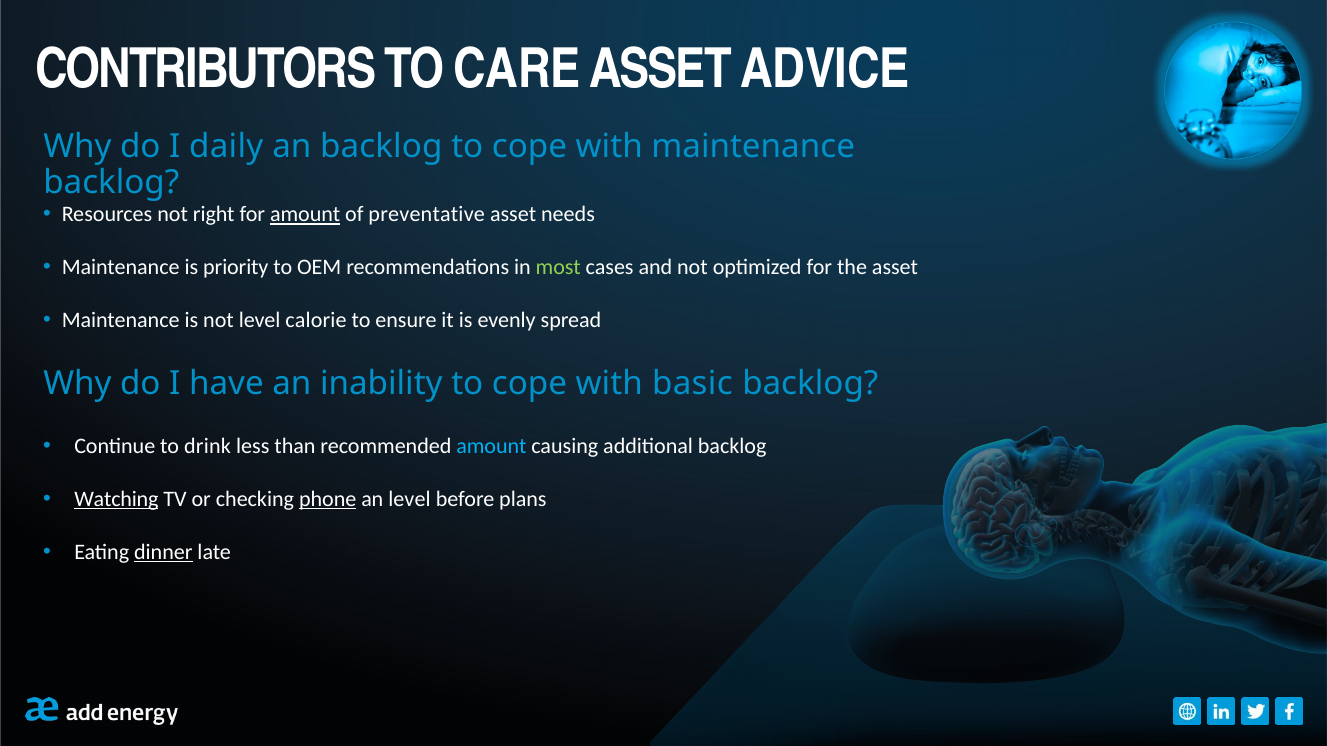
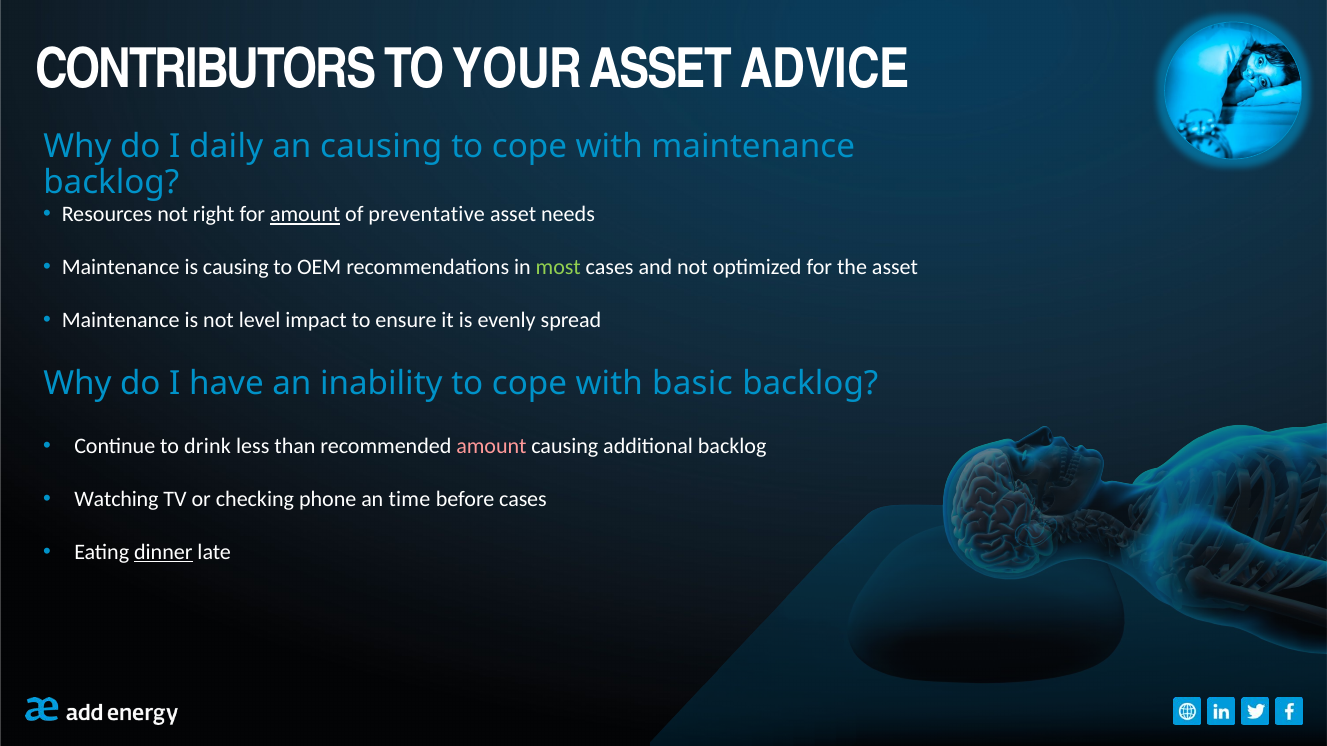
CARE: CARE -> YOUR (517, 69)
an backlog: backlog -> causing (381, 147)
is priority: priority -> causing (236, 268)
calorie: calorie -> impact (316, 321)
amount colour: light blue -> pink (491, 446)
Watching underline: present -> none (116, 499)
phone underline: present -> none (328, 499)
an level: level -> time (409, 499)
before plans: plans -> cases (523, 499)
